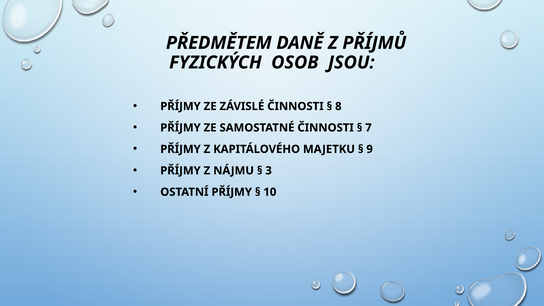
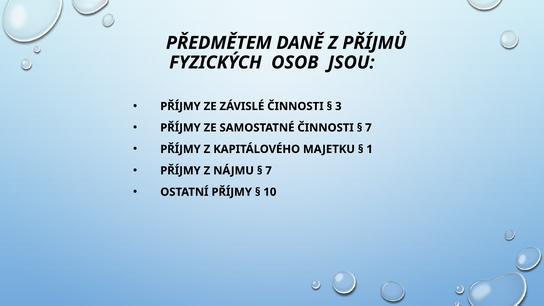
8: 8 -> 3 (338, 106)
9: 9 -> 1 (370, 149)
3: 3 -> 7 (269, 171)
